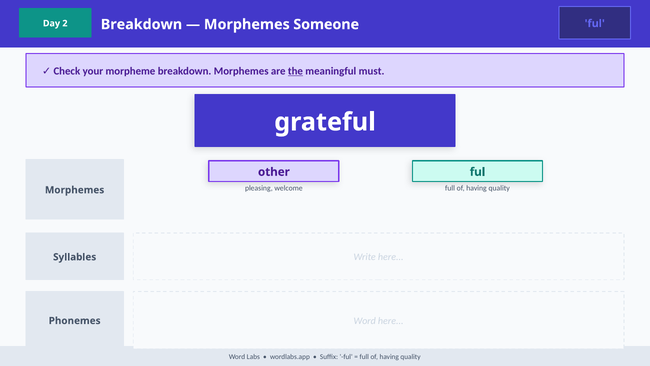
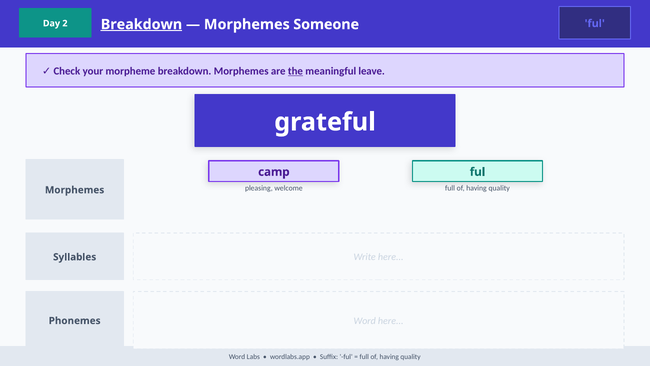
Breakdown underline: none -> present (141, 24)
must: must -> leave (372, 71)
other: other -> camp (274, 172)
